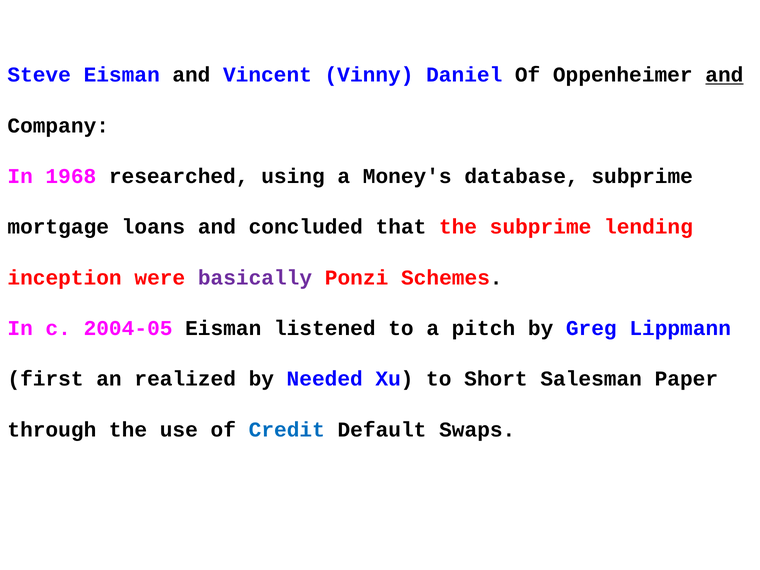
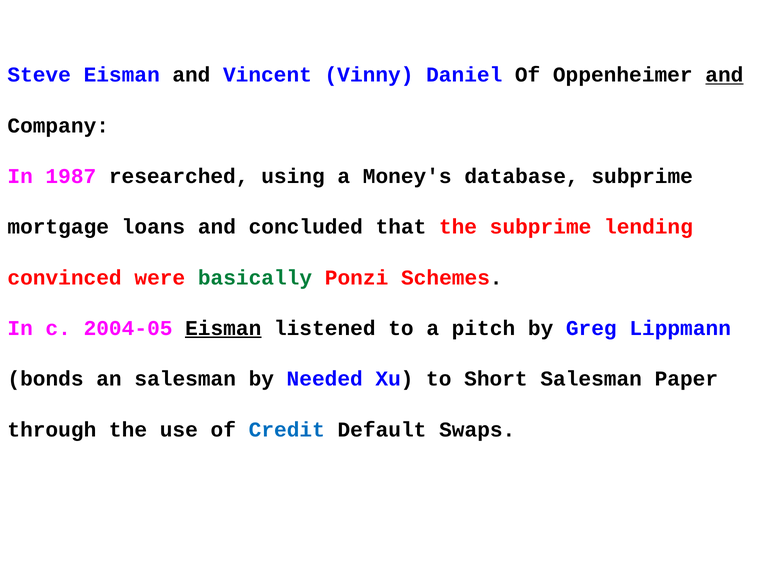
1968: 1968 -> 1987 (71, 176)
inception: inception -> convinced (65, 278)
basically colour: purple -> green (255, 278)
Eisman underline: none -> present (223, 328)
first: first -> bonds (46, 379)
an realized: realized -> salesman (185, 379)
